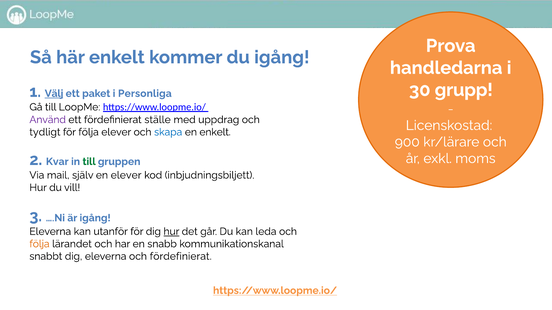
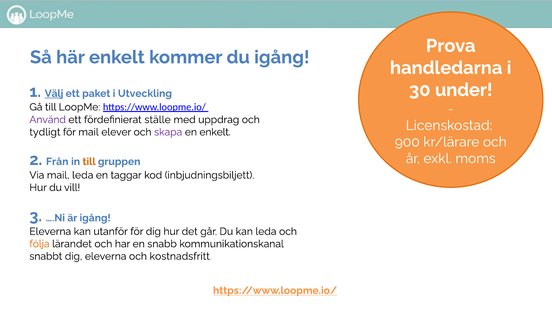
grupp: grupp -> under (464, 90)
Personliga: Personliga -> Utveckling (145, 94)
för följa: följa -> mail (89, 132)
skapa colour: blue -> purple (168, 132)
Kvar: Kvar -> Från (57, 162)
till colour: green -> orange (89, 162)
mail själv: själv -> leda (83, 175)
en elever: elever -> taggar (126, 175)
hur underline: present -> none (171, 232)
och fördefinierat: fördefinierat -> kostnadsfritt (181, 257)
